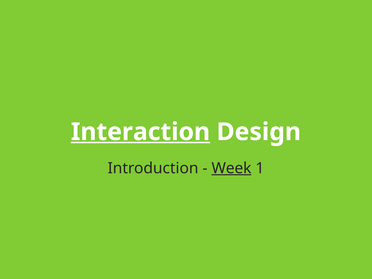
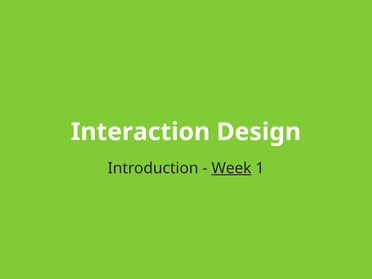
Interaction underline: present -> none (140, 132)
